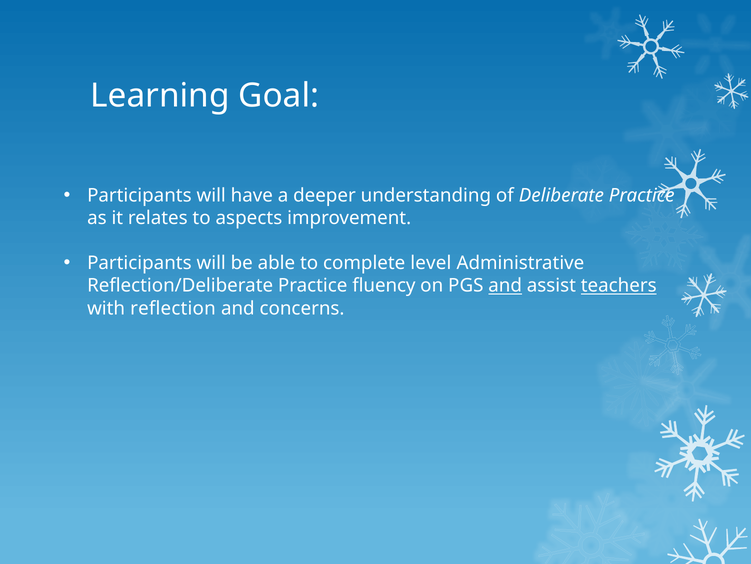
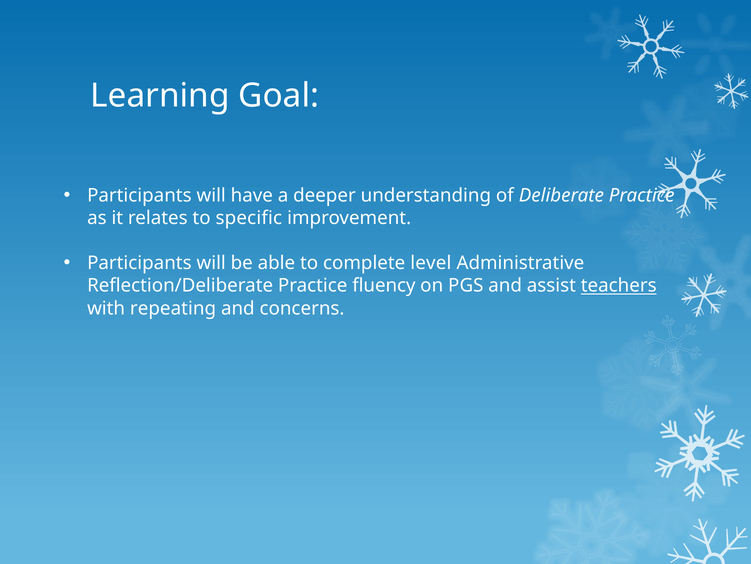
aspects: aspects -> specific (249, 218)
and underline: present -> none (505, 285)
reflection: reflection -> repeating (173, 308)
